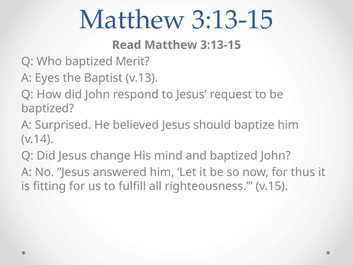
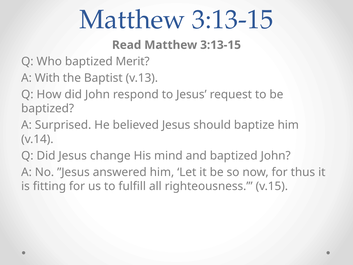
Eyes: Eyes -> With (47, 78)
